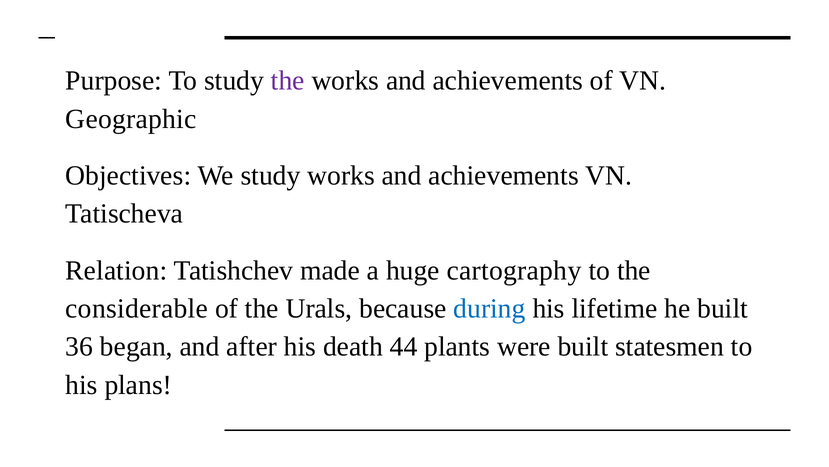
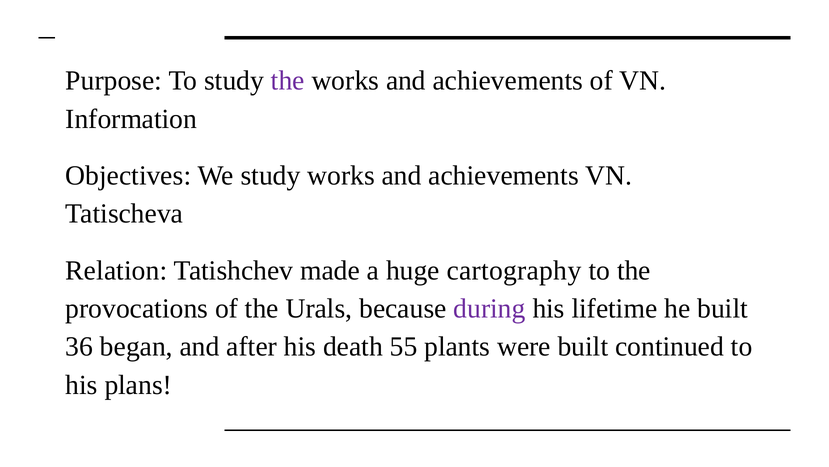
Geographic: Geographic -> Information (131, 119)
considerable: considerable -> provocations (137, 308)
during colour: blue -> purple (490, 308)
44: 44 -> 55 (404, 346)
statesmen: statesmen -> continued (670, 346)
